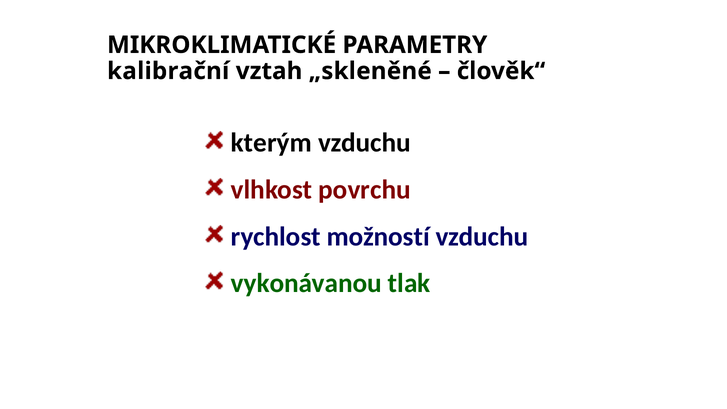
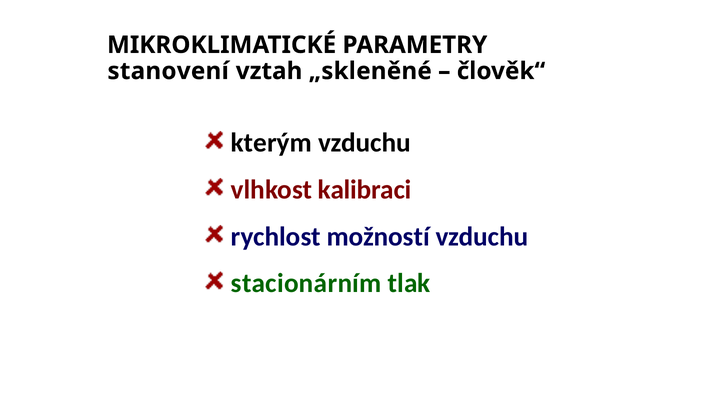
kalibrační: kalibrační -> stanovení (168, 71)
povrchu: povrchu -> kalibraci (365, 190)
vykonávanou: vykonávanou -> stacionárním (306, 283)
